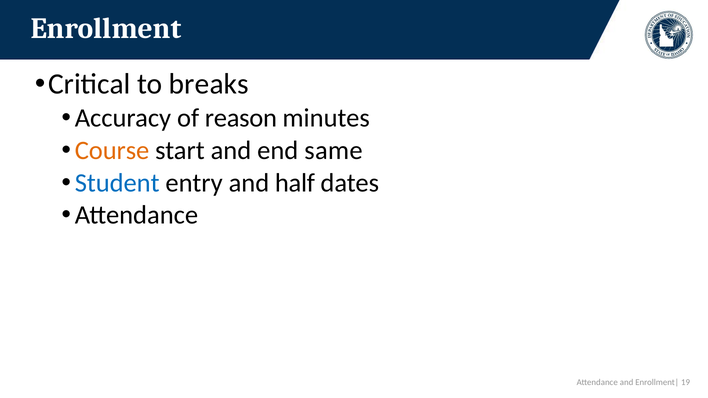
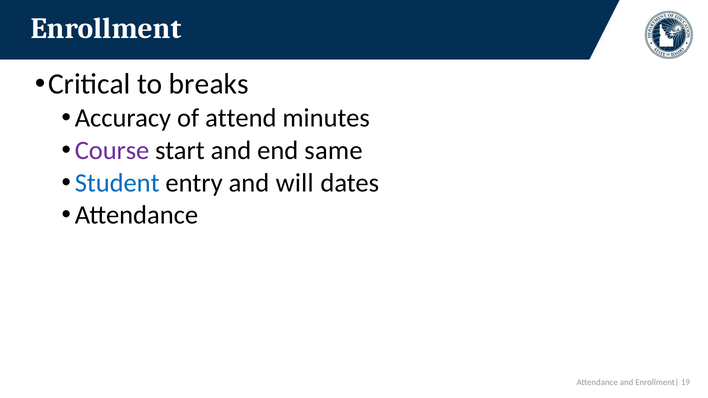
reason: reason -> attend (241, 118)
Course colour: orange -> purple (112, 151)
half: half -> will (295, 183)
